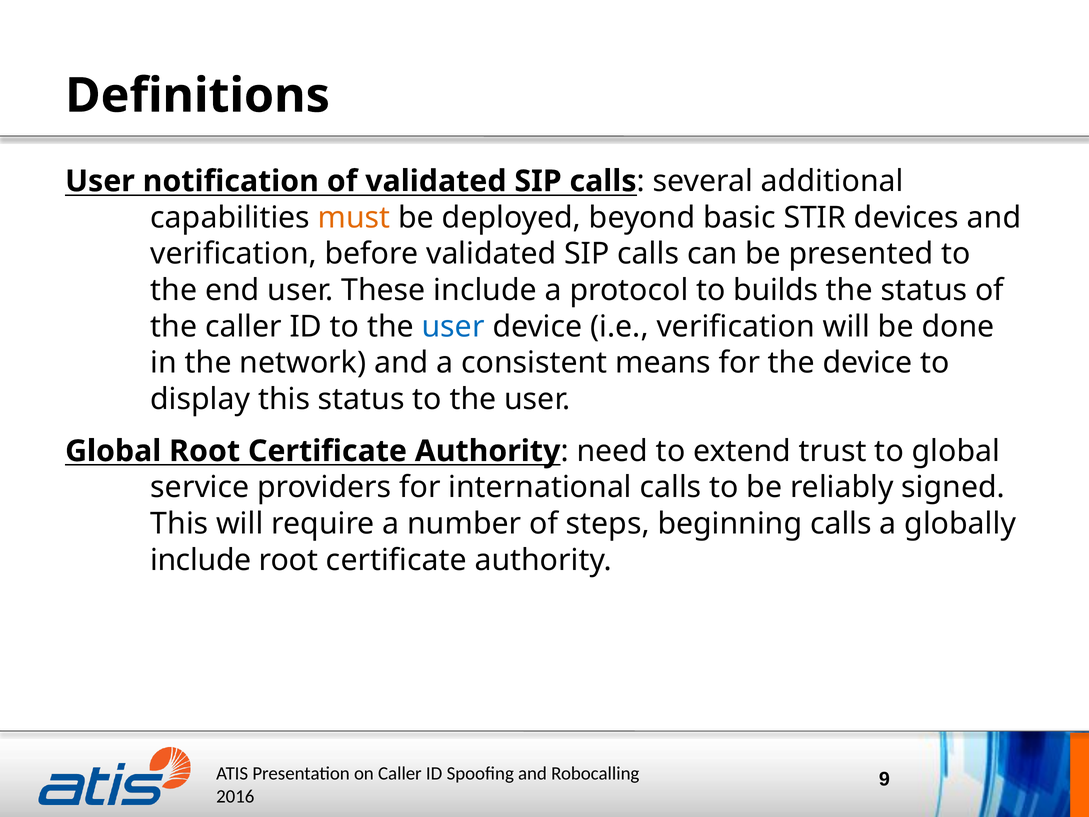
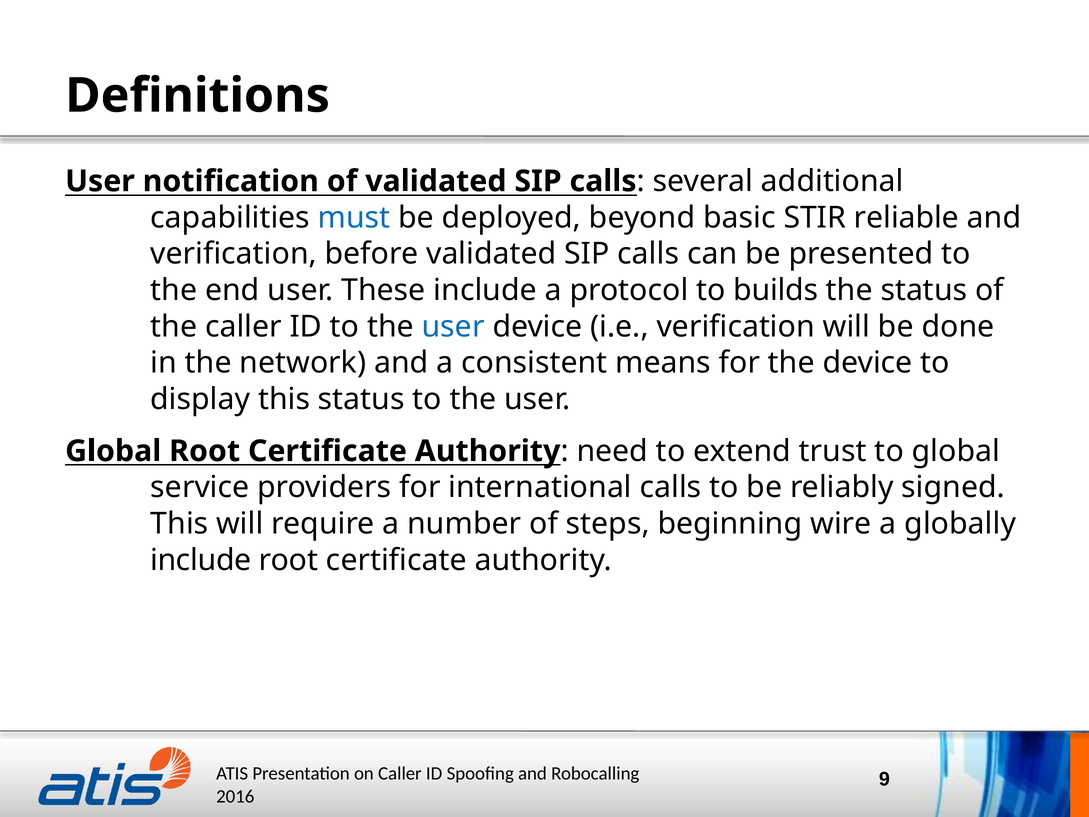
must colour: orange -> blue (354, 218)
devices: devices -> reliable (906, 218)
beginning calls: calls -> wire (841, 524)
